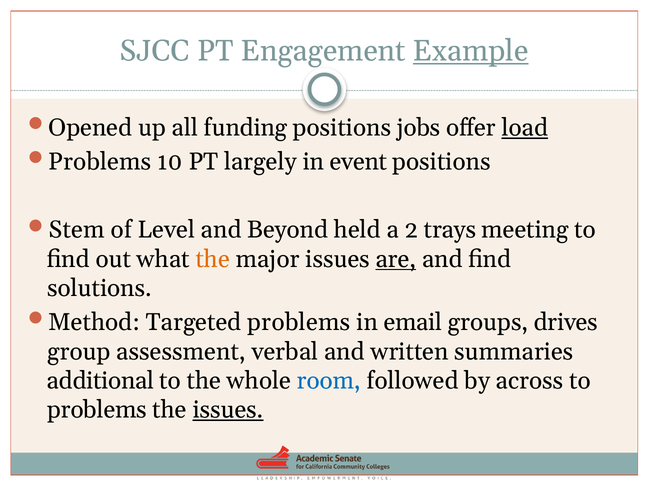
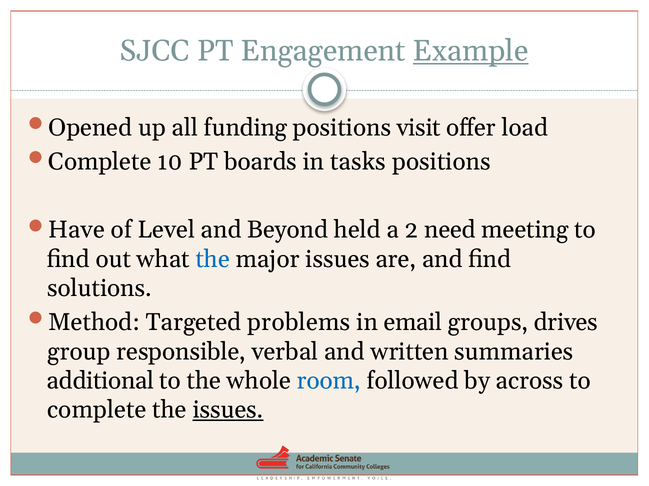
jobs: jobs -> visit (419, 128)
load underline: present -> none (525, 128)
Problems: Problems -> Complete (100, 162)
largely: largely -> boards (261, 162)
event: event -> tasks (358, 162)
Stem: Stem -> Have (77, 230)
trays: trays -> need (450, 230)
the colour: orange -> blue (213, 259)
are underline: present -> none (396, 259)
assessment: assessment -> responsible (181, 352)
problems: problems -> complete (97, 410)
